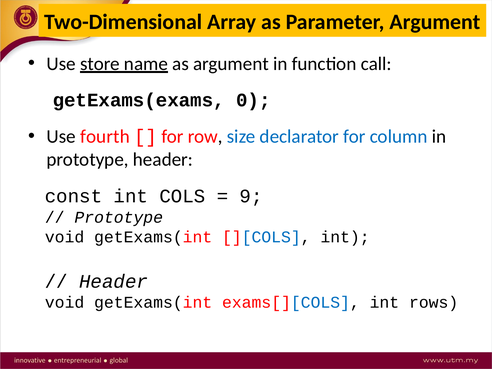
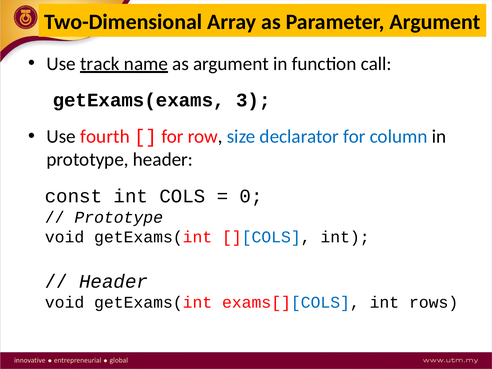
store: store -> track (100, 64)
0: 0 -> 3 (253, 100)
9: 9 -> 0 (251, 196)
